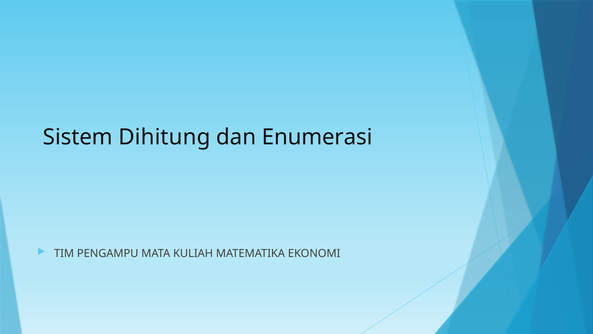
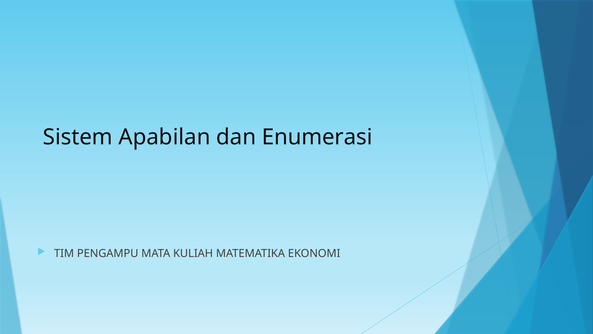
Dihitung: Dihitung -> Apabilan (164, 137)
